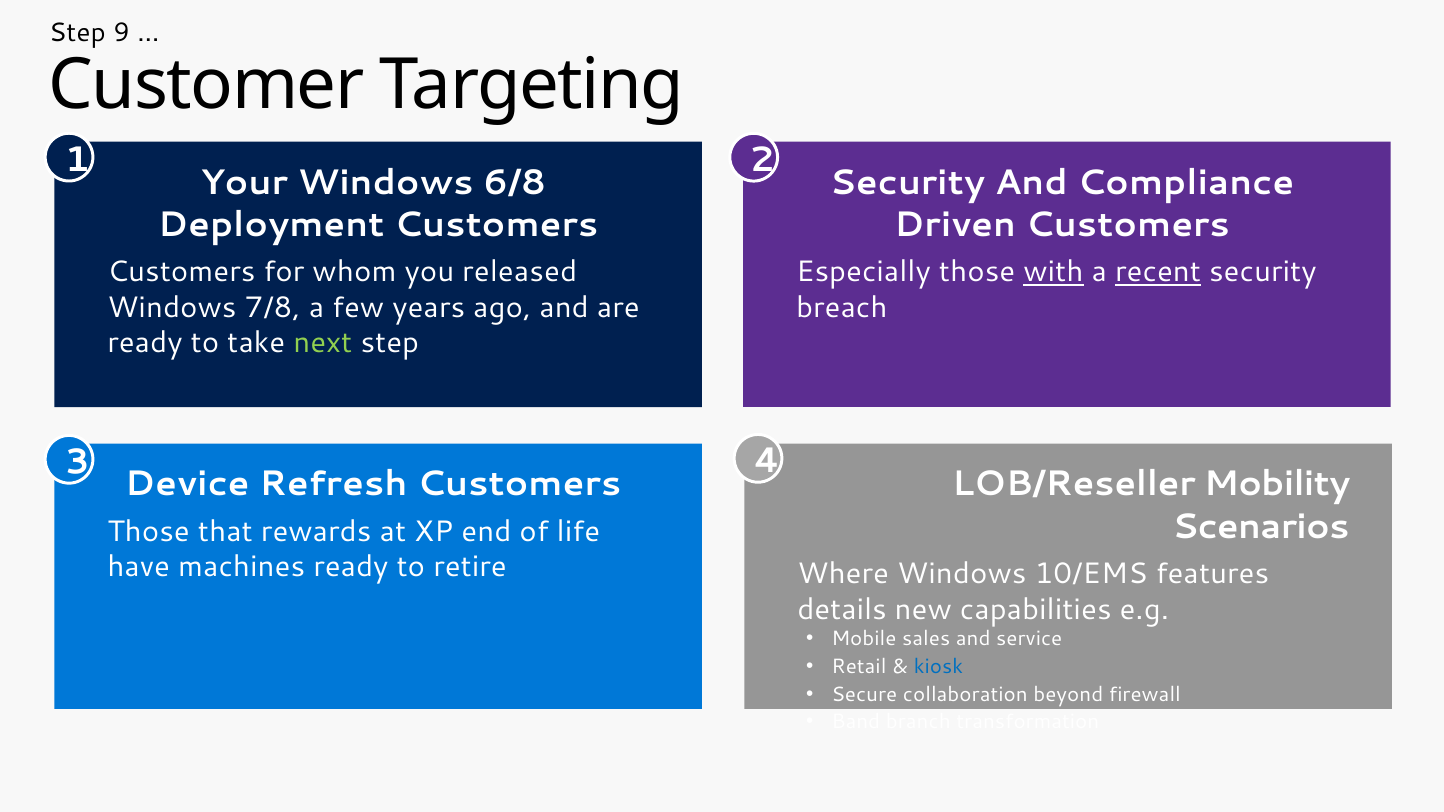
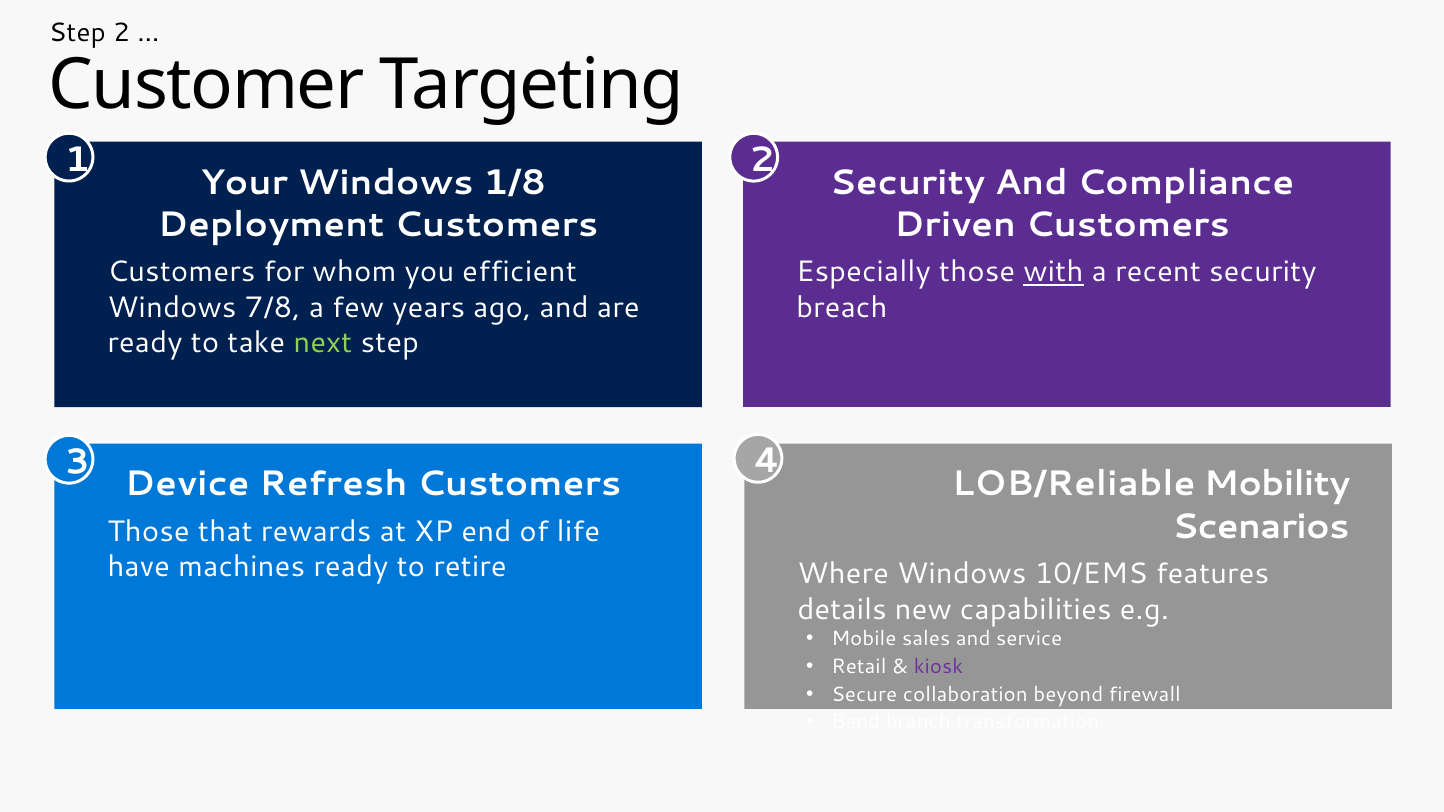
Step 9: 9 -> 2 (122, 33)
6/8: 6/8 -> 1/8 (515, 182)
released: released -> efficient (520, 272)
recent underline: present -> none (1158, 272)
LOB/Reseller: LOB/Reseller -> LOB/Reliable (1074, 484)
kiosk colour: blue -> purple (939, 667)
